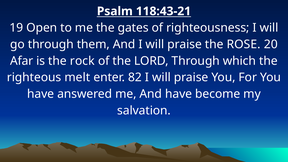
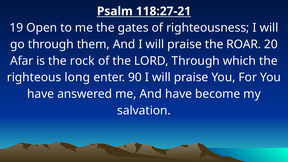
118:43-21: 118:43-21 -> 118:27-21 (163, 11)
ROSE: ROSE -> ROAR (244, 44)
melt: melt -> long (77, 77)
82: 82 -> 90 (135, 77)
